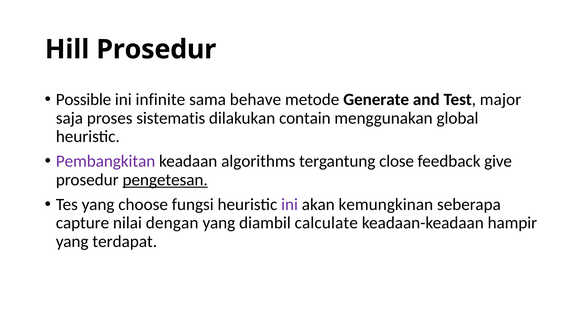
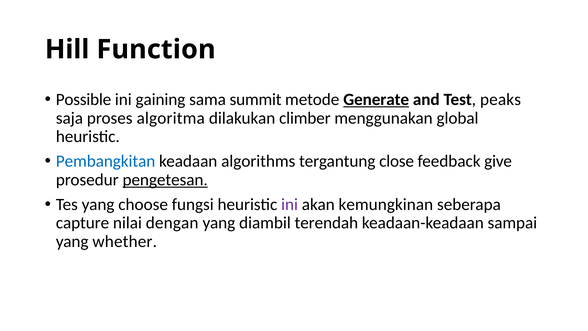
Hill Prosedur: Prosedur -> Function (156, 49)
infinite: infinite -> gaining (160, 99)
behave: behave -> summit (256, 99)
Generate underline: none -> present (376, 99)
major: major -> peaks (501, 99)
sistematis: sistematis -> algoritma (171, 118)
contain: contain -> climber (305, 118)
Pembangkitan colour: purple -> blue (106, 161)
calculate: calculate -> terendah (326, 223)
hampir: hampir -> sampai (512, 223)
terdapat: terdapat -> whether (125, 241)
